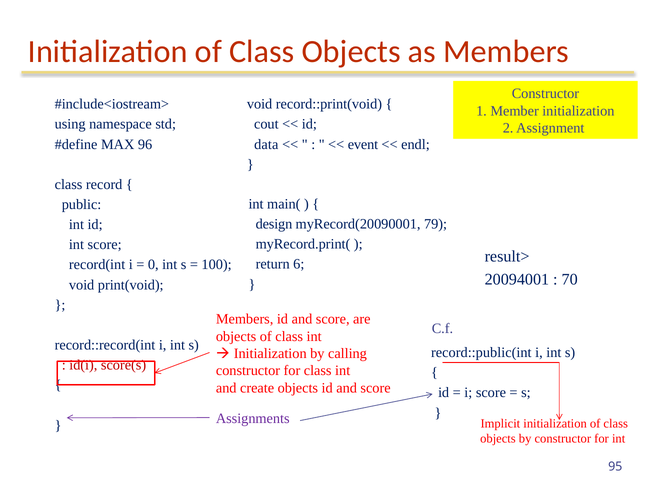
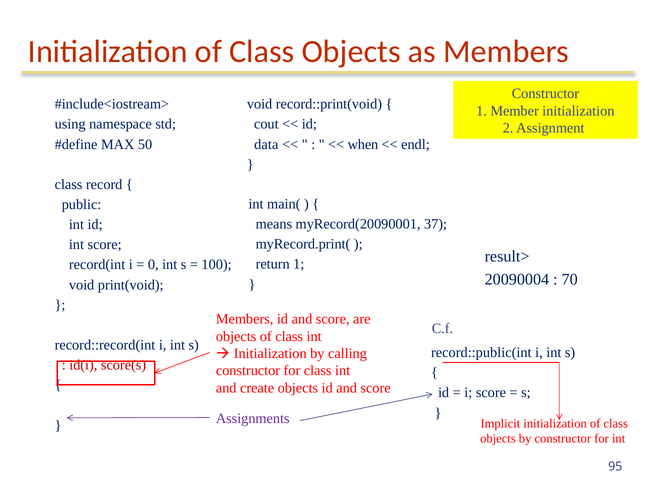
96: 96 -> 50 (145, 144)
event: event -> when (363, 144)
design: design -> means (274, 224)
79: 79 -> 37 (436, 224)
return 6: 6 -> 1 (299, 264)
20094001: 20094001 -> 20090004 (517, 279)
